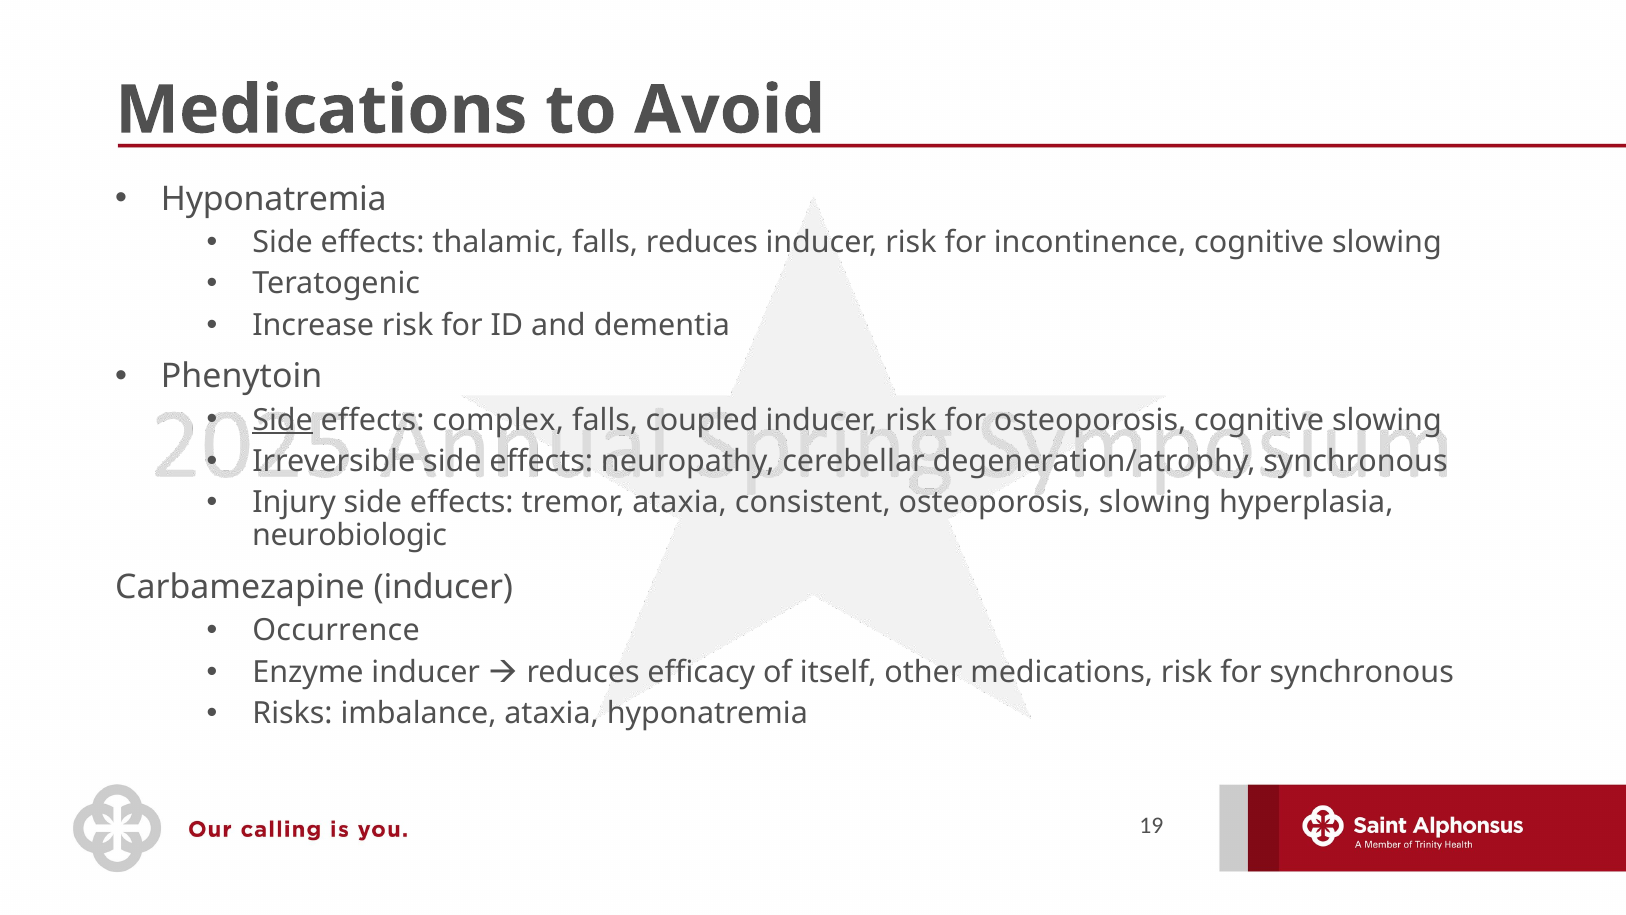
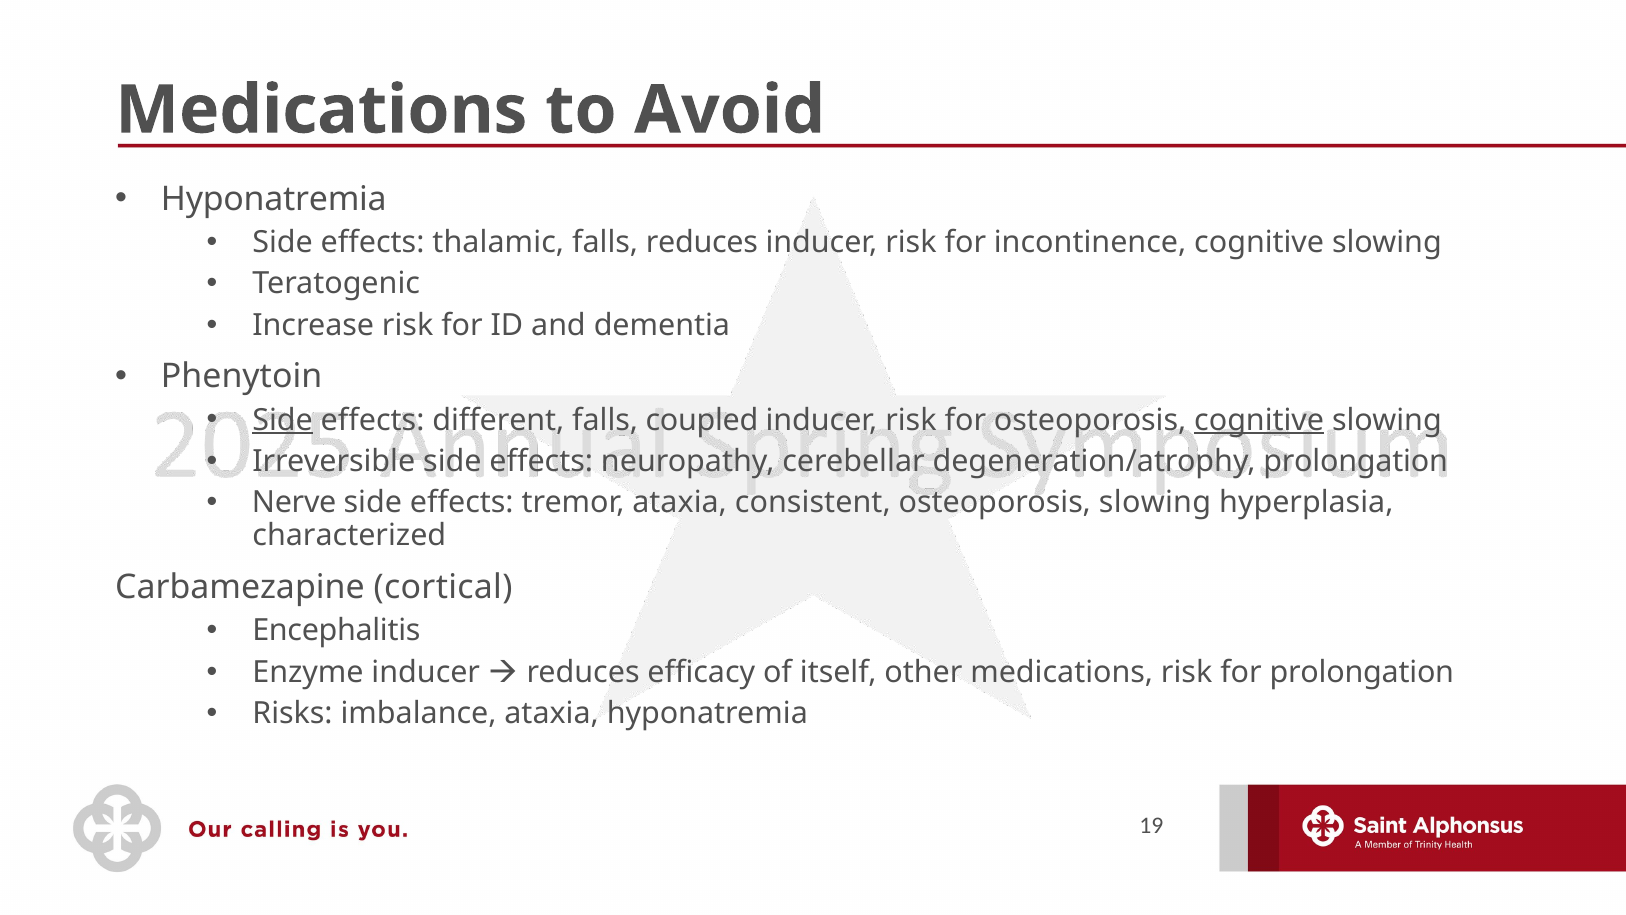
complex: complex -> different (498, 420)
cognitive underline: none -> present (1259, 420)
degeneration/atrophy synchronous: synchronous -> prolongation (1356, 461)
Injury: Injury -> Nerve (294, 503)
neurobiologic: neurobiologic -> characterized (349, 536)
Carbamezapine inducer: inducer -> cortical (443, 587)
Occurrence: Occurrence -> Encephalitis (336, 631)
for synchronous: synchronous -> prolongation (1362, 672)
